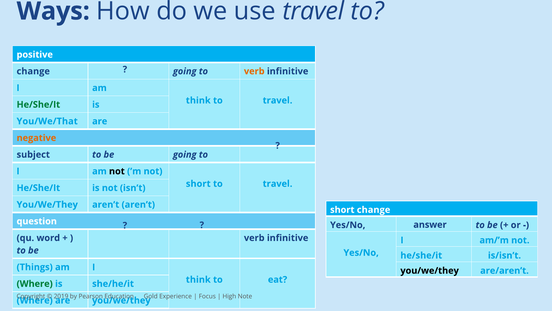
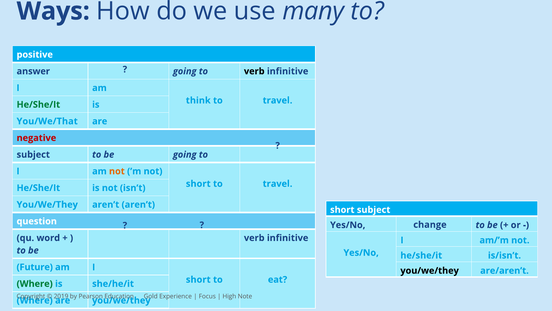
use travel: travel -> many (313, 11)
change: change -> answer (33, 71)
verb colour: orange -> black (254, 71)
negative colour: orange -> red (36, 138)
not colour: black -> orange (117, 171)
short change: change -> subject (374, 209)
answer: answer -> change (430, 224)
Things: Things -> Future (35, 267)
think: think -> short (198, 279)
